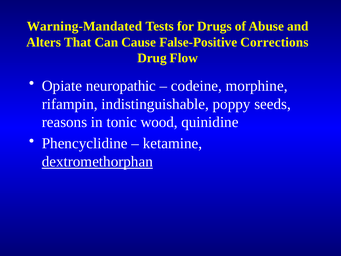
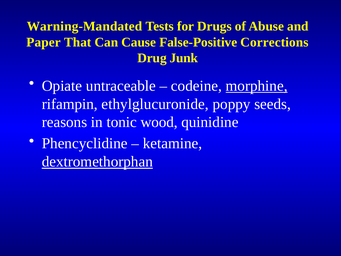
Alters: Alters -> Paper (44, 42)
Flow: Flow -> Junk (184, 58)
neuropathic: neuropathic -> untraceable (121, 86)
morphine underline: none -> present (257, 86)
indistinguishable: indistinguishable -> ethylglucuronide (155, 104)
